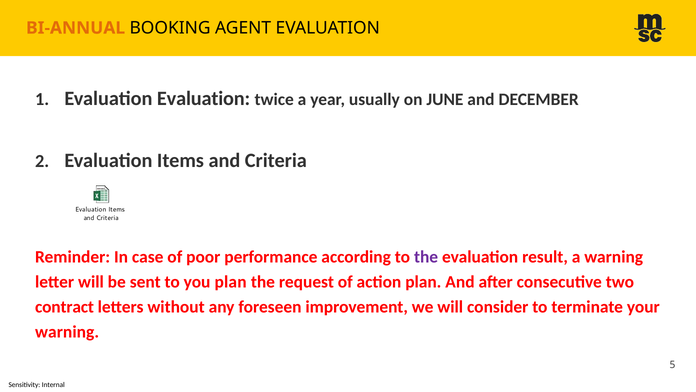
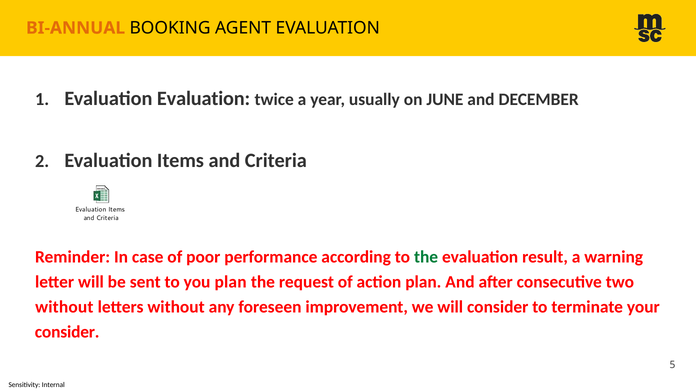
the colour: purple -> green (426, 257)
contract: contract -> without (64, 307)
warning: warning -> consider (67, 332)
